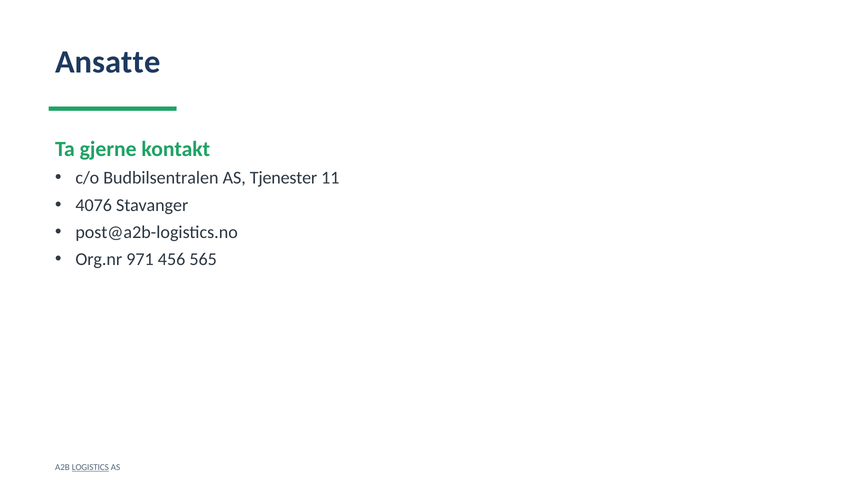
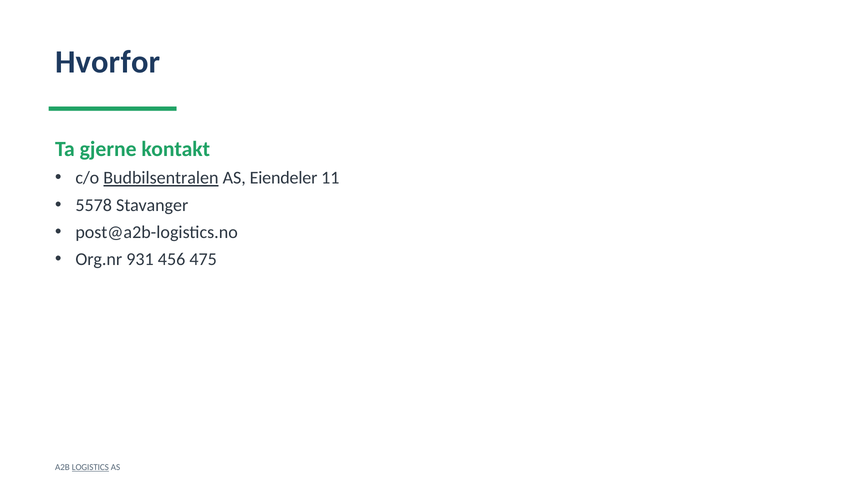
Ansatte: Ansatte -> Hvorfor (108, 62)
Budbilsentralen underline: none -> present (161, 178)
Tjenester: Tjenester -> Eiendeler (284, 178)
4076: 4076 -> 5578 (94, 205)
971: 971 -> 931 (140, 259)
565: 565 -> 475 (203, 259)
